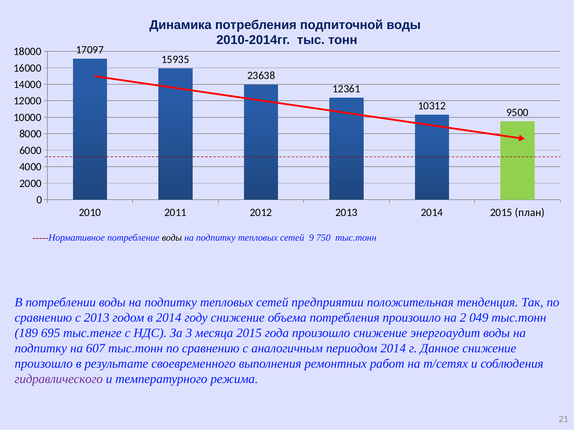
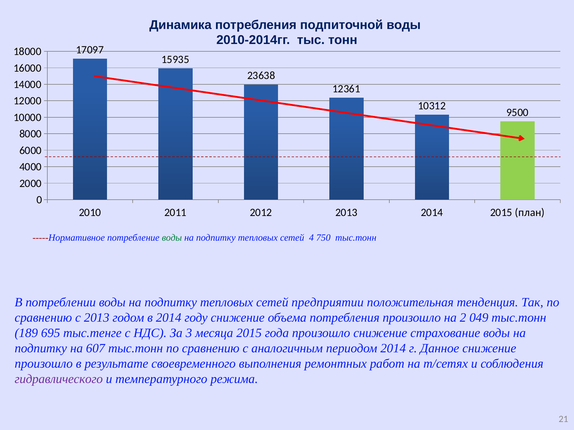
воды colour: black -> green (172, 238)
9: 9 -> 4 (311, 238)
энергоаудит: энергоаудит -> страхование (445, 333)
